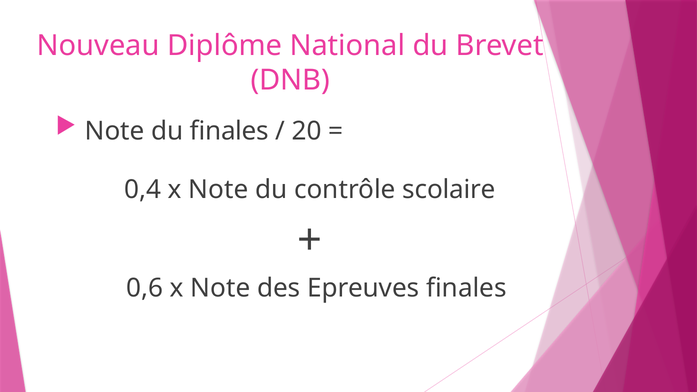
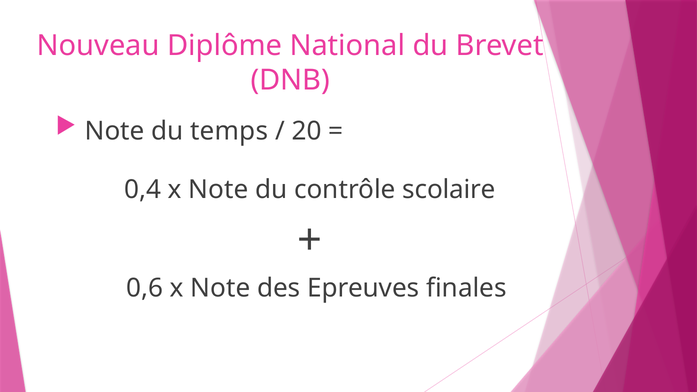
du finales: finales -> temps (229, 131)
